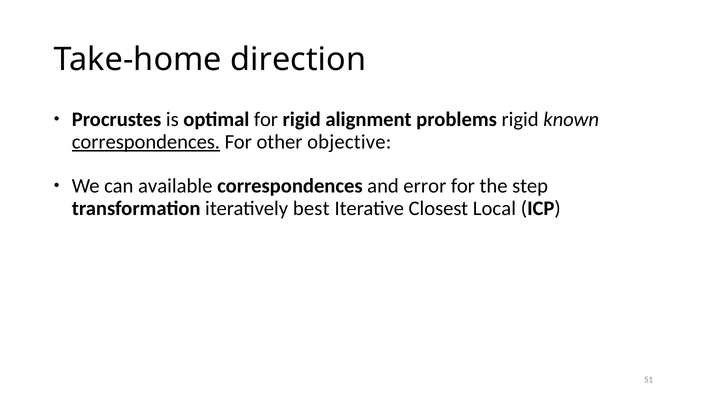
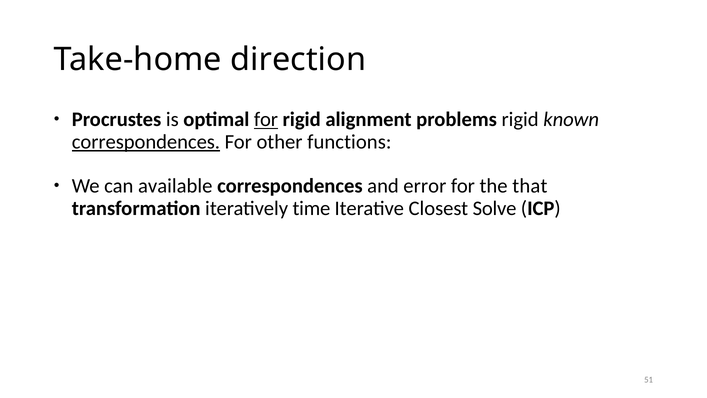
for underline: none -> present (266, 120)
objective: objective -> functions (349, 142)
step: step -> that (530, 186)
best: best -> time (311, 208)
Local: Local -> Solve (495, 208)
